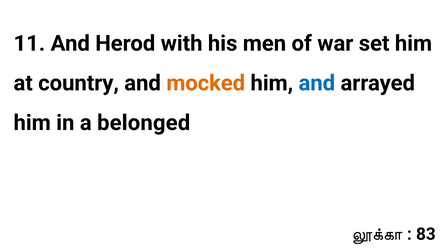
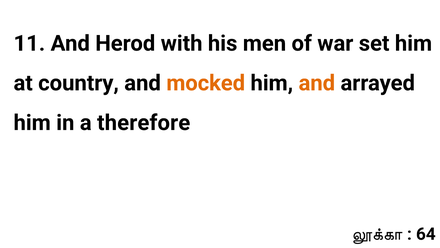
and colour: blue -> orange (317, 83)
belonged: belonged -> therefore (144, 123)
83: 83 -> 64 (426, 234)
